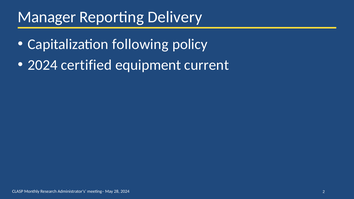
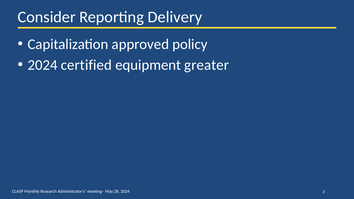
Manager: Manager -> Consider (47, 17)
following: following -> approved (140, 44)
current: current -> greater (207, 65)
